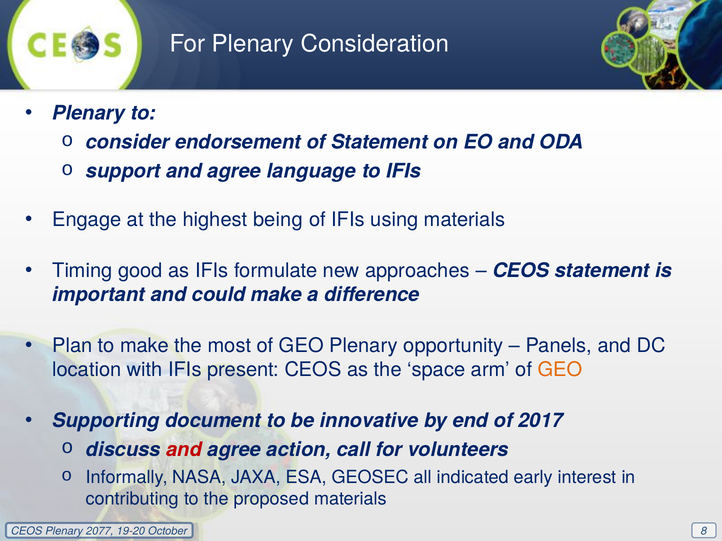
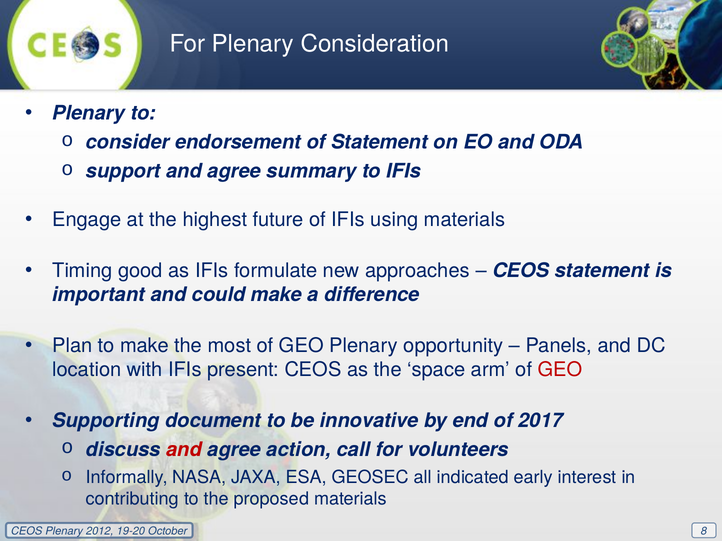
language: language -> summary (311, 171)
being: being -> future (278, 220)
GEO colour: orange -> red (560, 370)
2077: 2077 -> 2012 (100, 532)
